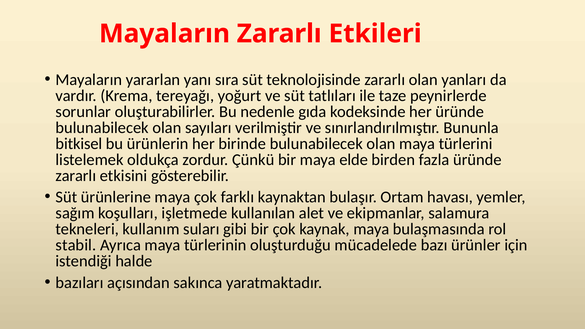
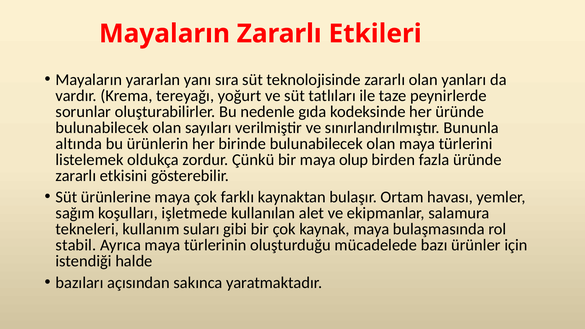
bitkisel: bitkisel -> altında (79, 144)
elde: elde -> olup (354, 160)
